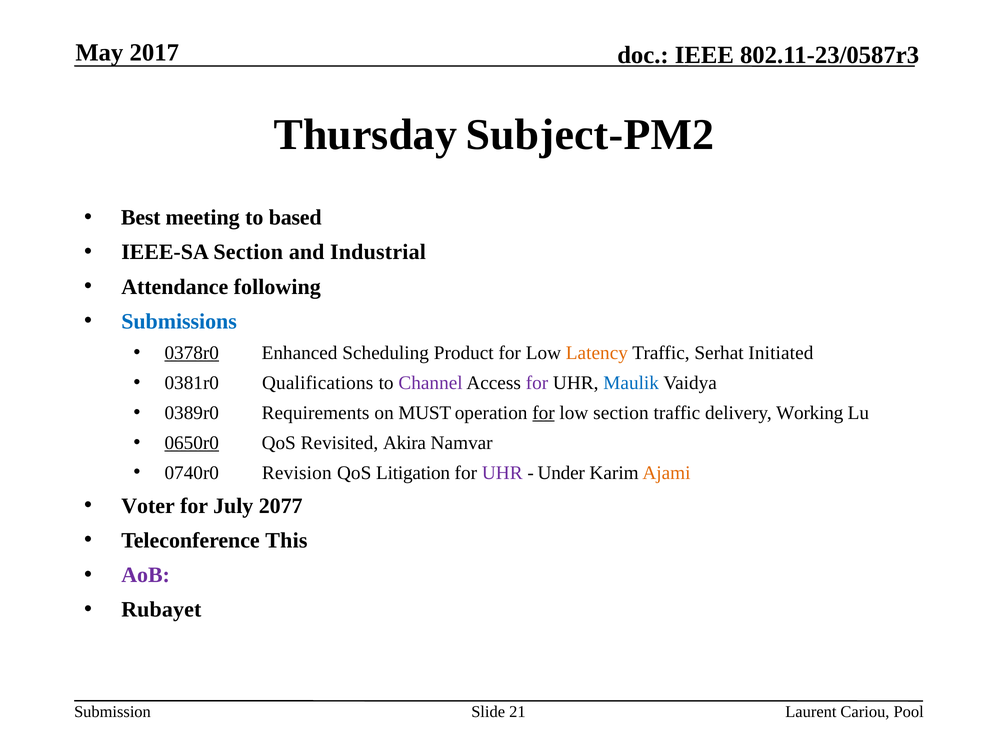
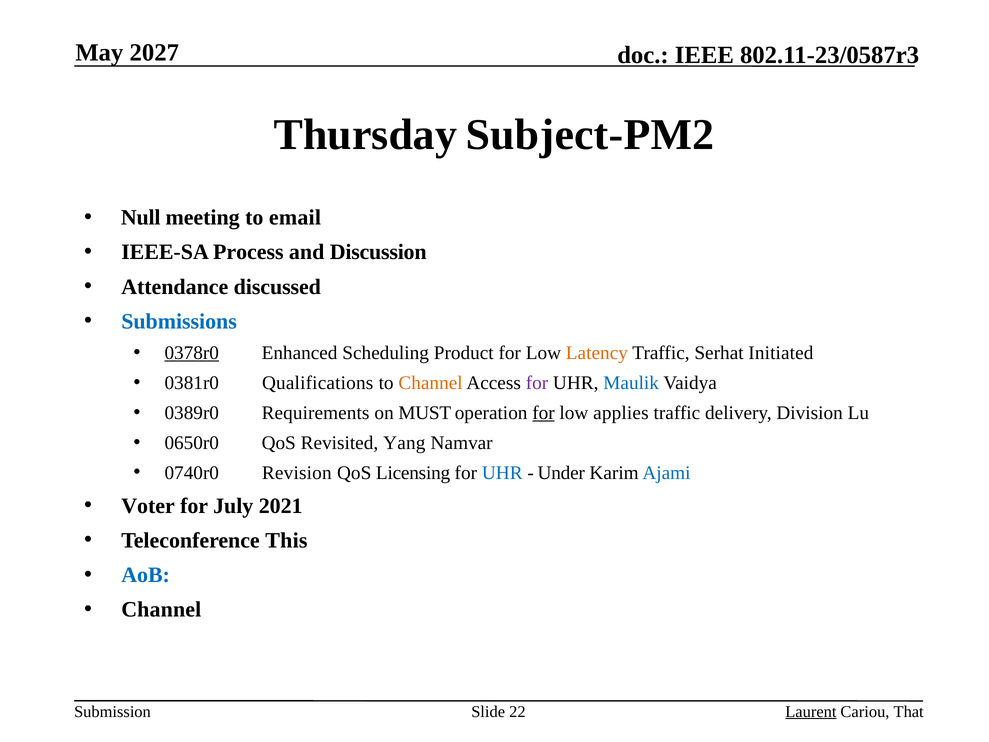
2017: 2017 -> 2027 (154, 52)
Best: Best -> Null (141, 217)
based: based -> email (295, 217)
IEEE-SA Section: Section -> Process (248, 252)
Industrial: Industrial -> Discussion (378, 252)
following: following -> discussed (277, 287)
Channel colour: purple -> orange (431, 383)
low section: section -> applies (621, 413)
Working: Working -> Division (810, 413)
0650r0 underline: present -> none (192, 443)
Akira: Akira -> Yang (404, 443)
Litigation: Litigation -> Licensing (413, 473)
UHR colour: purple -> blue (502, 473)
Ajami colour: orange -> blue (666, 473)
2077: 2077 -> 2021 (281, 506)
AoB colour: purple -> blue (146, 575)
Rubayet: Rubayet -> Channel (161, 610)
21: 21 -> 22 (517, 711)
Laurent underline: none -> present (811, 711)
Pool: Pool -> That (909, 711)
